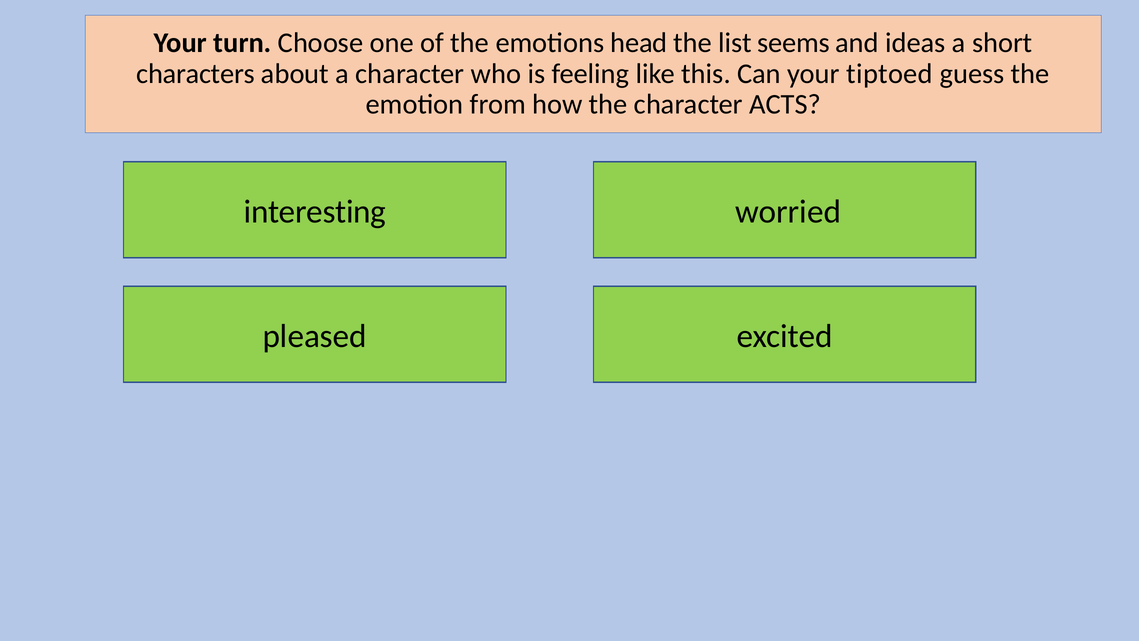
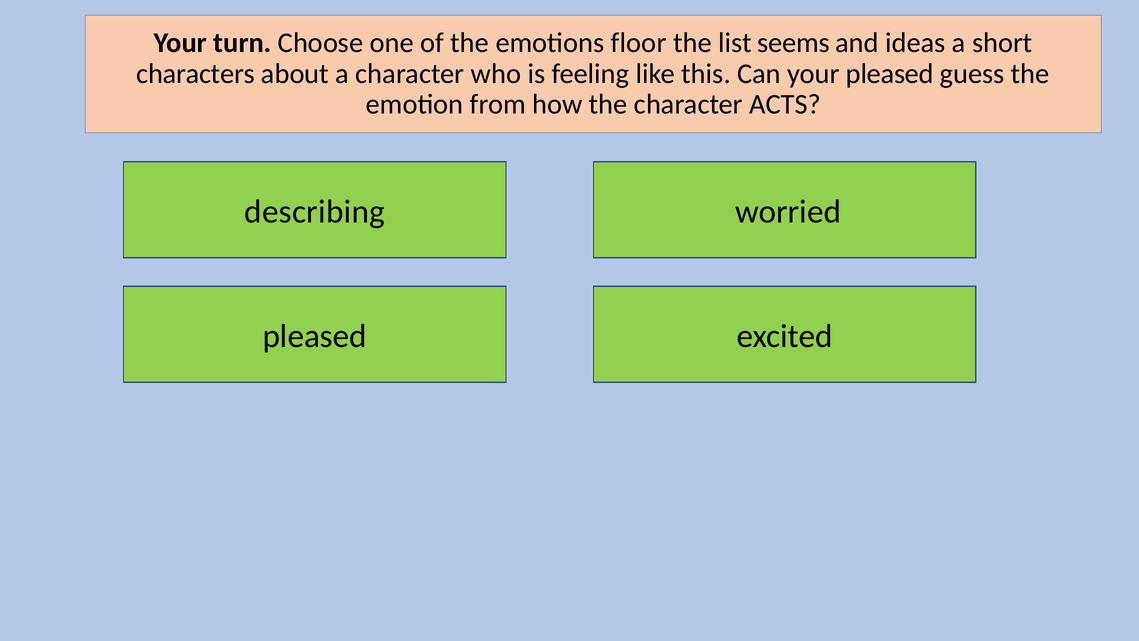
head: head -> floor (639, 43)
your tiptoed: tiptoed -> pleased (890, 74)
interesting: interesting -> describing (315, 212)
